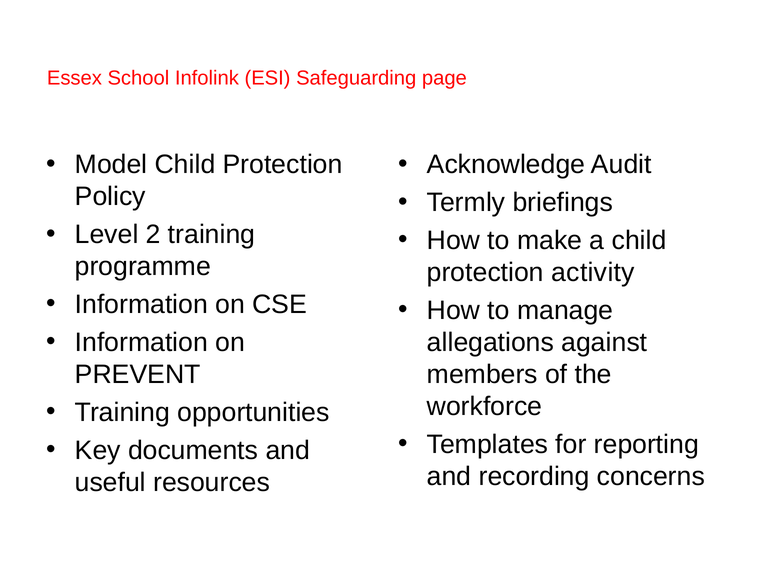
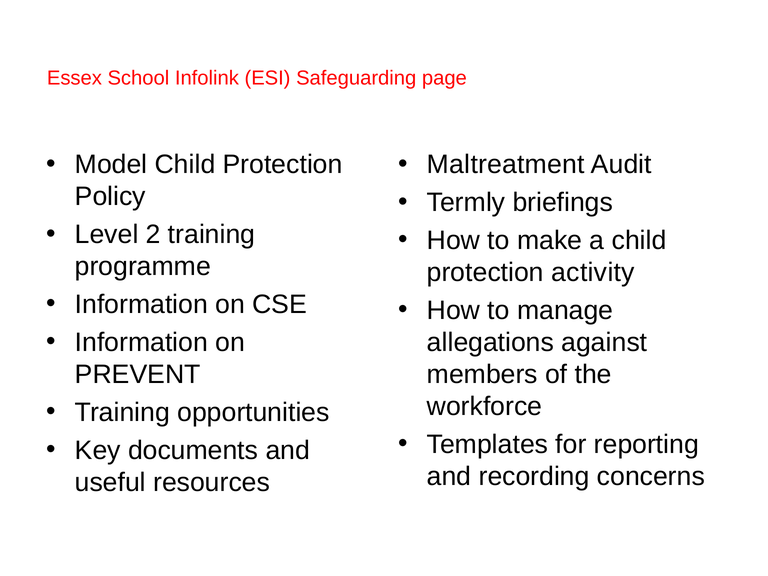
Acknowledge: Acknowledge -> Maltreatment (506, 165)
